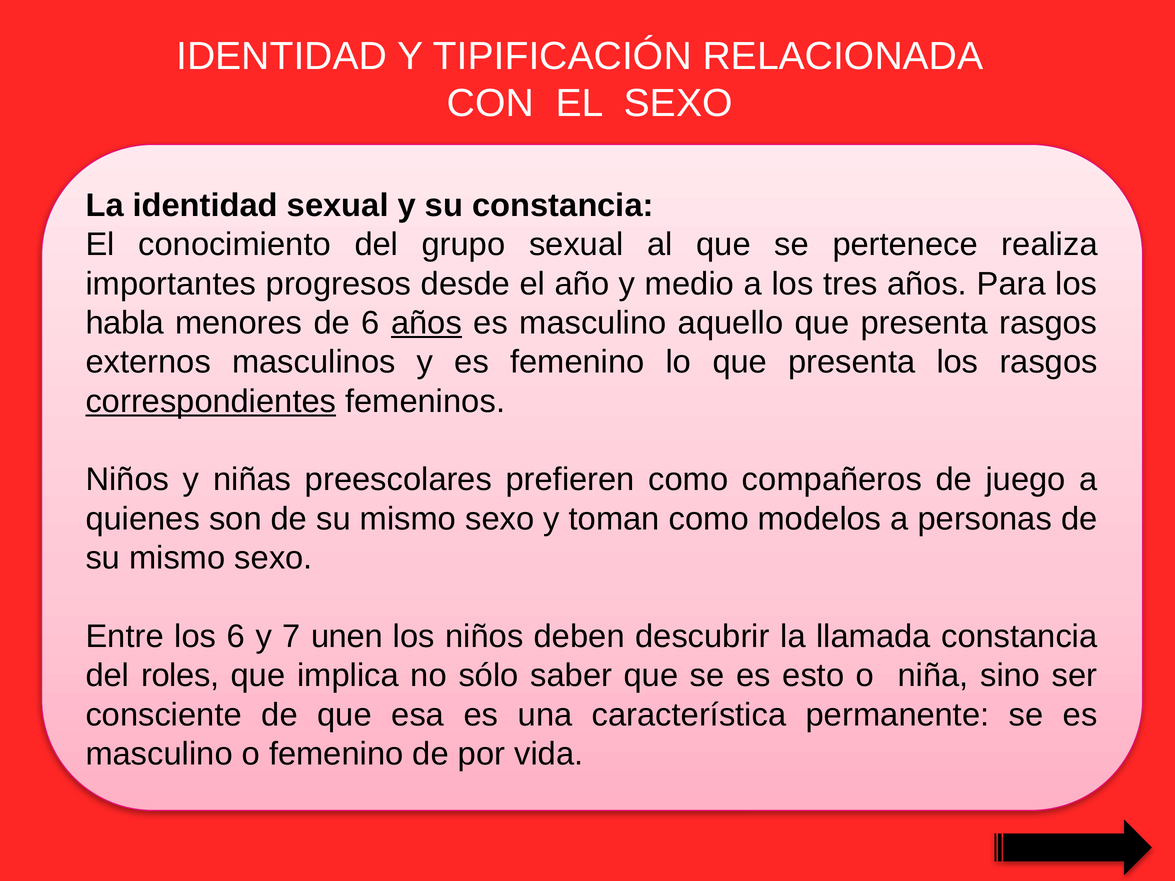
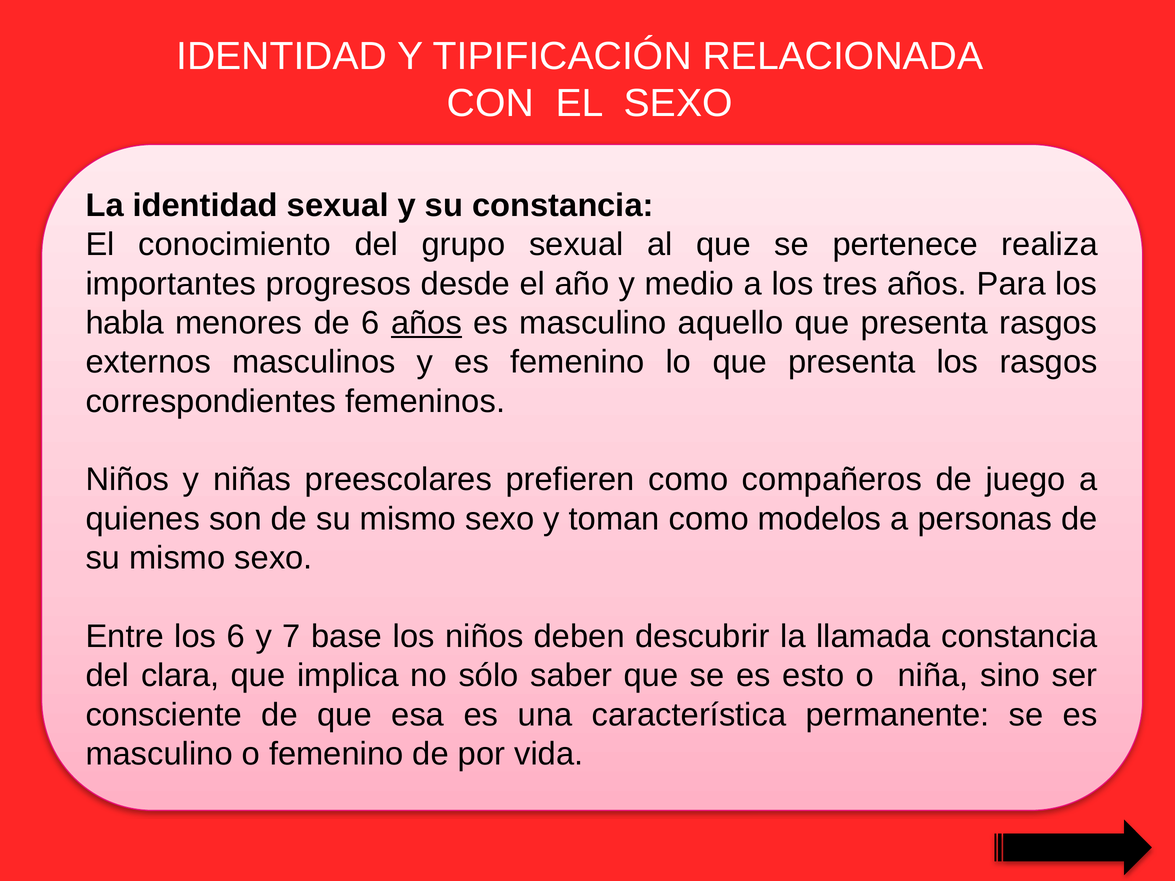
correspondientes underline: present -> none (211, 401)
unen: unen -> base (347, 637)
roles: roles -> clara (180, 676)
